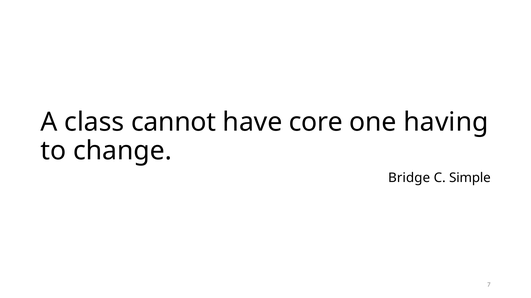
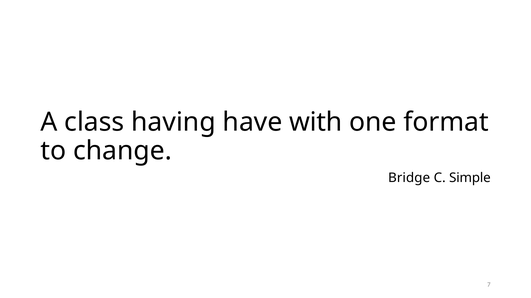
cannot: cannot -> having (173, 123)
core: core -> with (316, 123)
having: having -> format (446, 123)
